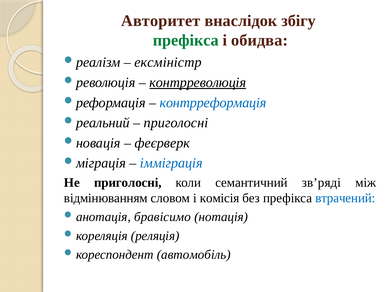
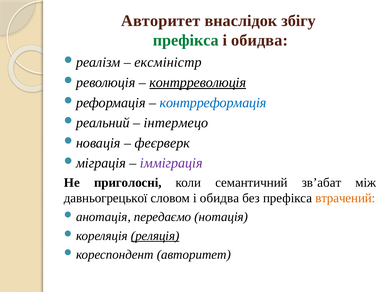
приголосні: приголосні -> інтермецо (176, 123)
імміграція colour: blue -> purple (171, 163)
зв’ряді: зв’ряді -> зв’абат (322, 182)
відмінюванням: відмінюванням -> давньогрецької (106, 198)
словом і комісія: комісія -> обидва (219, 198)
втрачений colour: blue -> orange (345, 198)
бравісимо: бравісимо -> передаємо (163, 217)
реляція underline: none -> present (155, 236)
автомобіль: автомобіль -> авторитет (194, 254)
